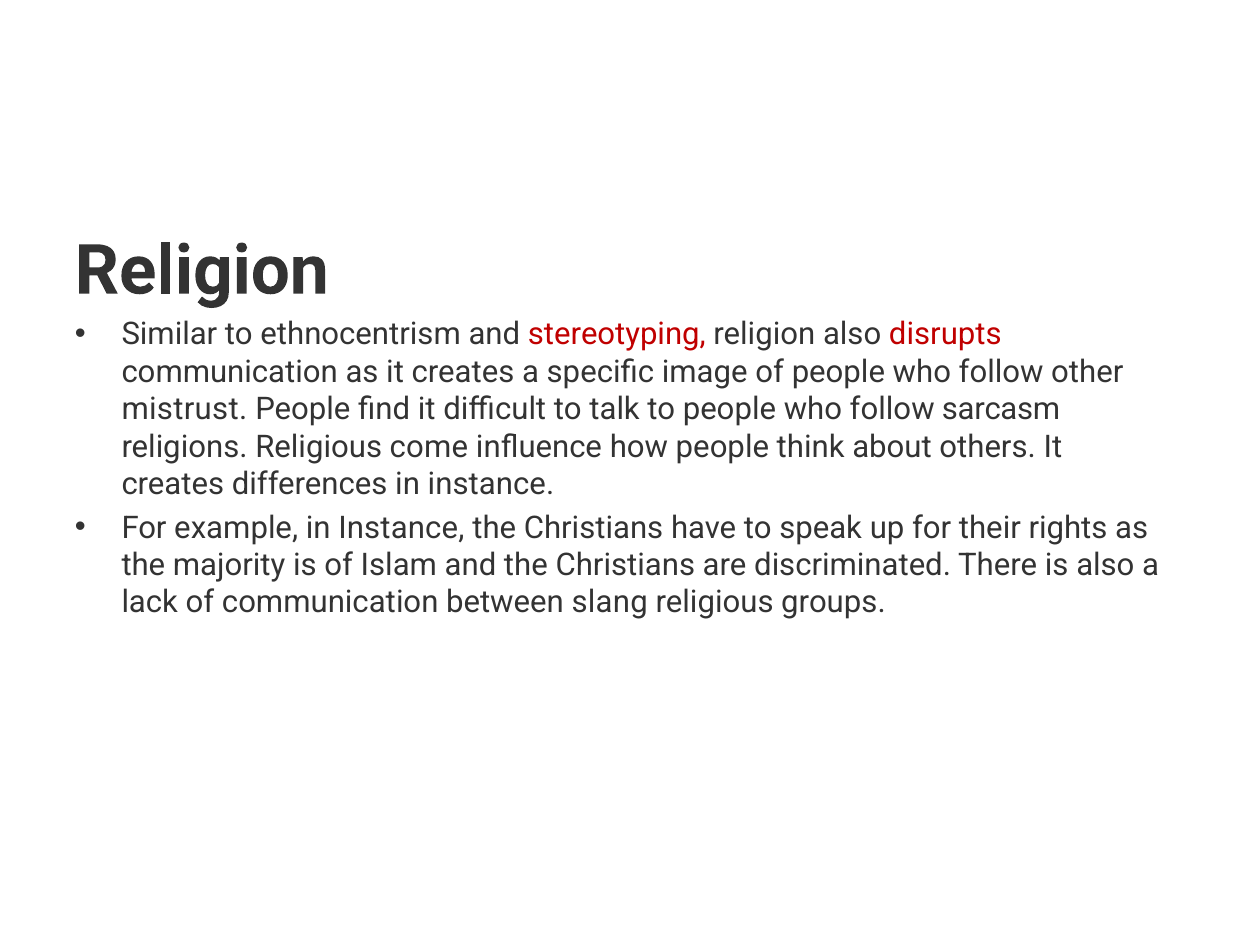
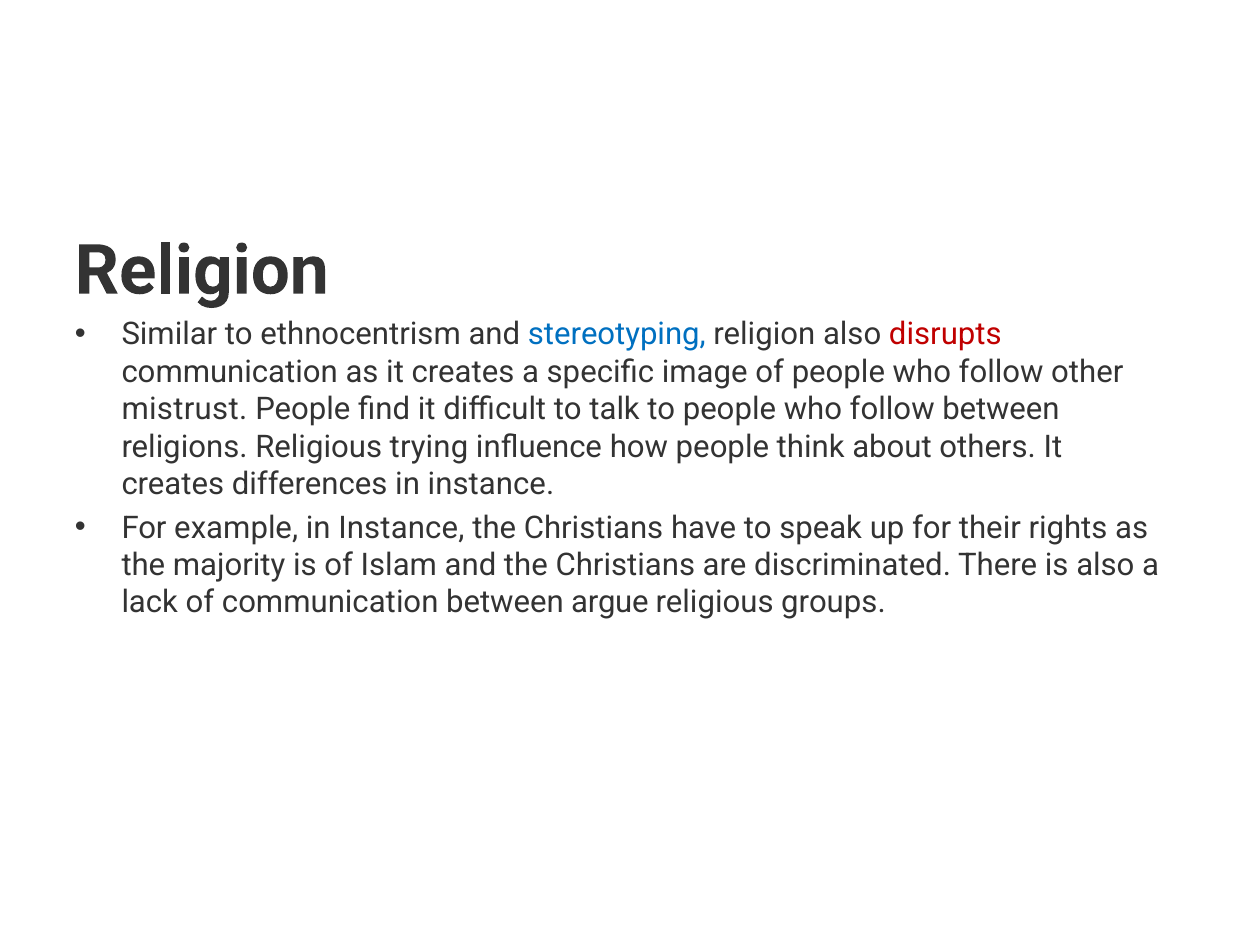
stereotyping colour: red -> blue (617, 334)
follow sarcasm: sarcasm -> between (1001, 409)
come: come -> trying (429, 447)
slang: slang -> argue (610, 602)
